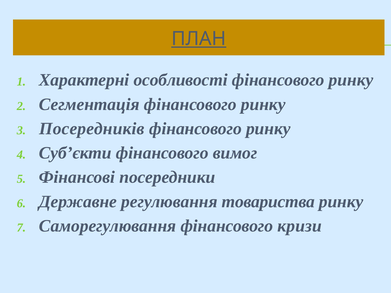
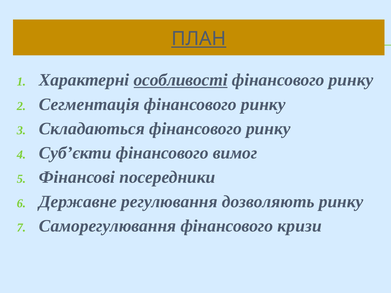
особливості underline: none -> present (181, 80)
Посередників: Посередників -> Складаються (92, 129)
товариства: товариства -> дозволяють (268, 202)
